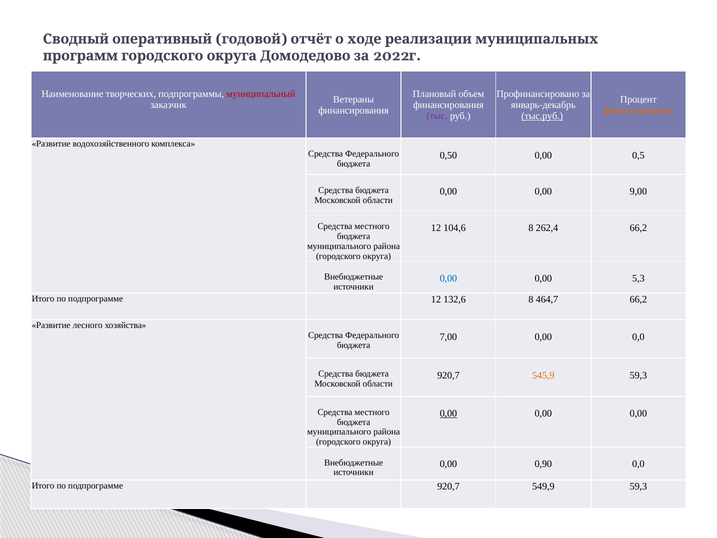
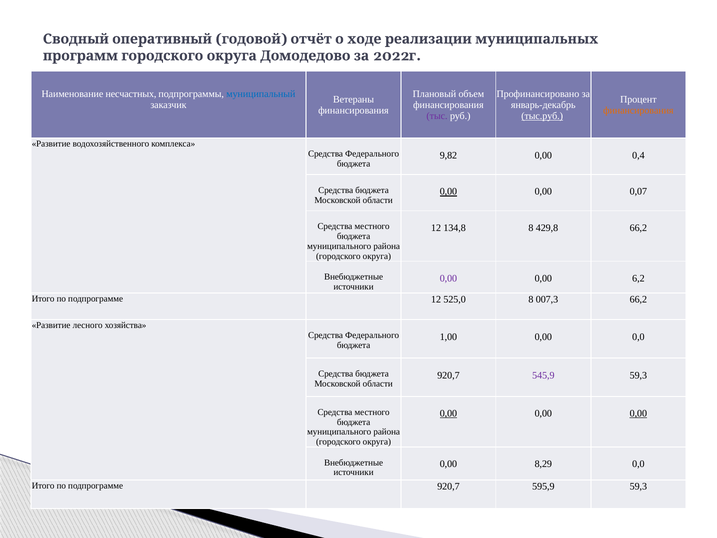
творческих: творческих -> несчастных (131, 94)
муниципальный colour: red -> blue (261, 94)
0,50: 0,50 -> 9,82 (448, 155)
0,5: 0,5 -> 0,4 (638, 155)
0,00 underline: none -> present (448, 192)
9,00: 9,00 -> 0,07 (638, 192)
104,6: 104,6 -> 134,8 (455, 228)
262,4: 262,4 -> 429,8 (547, 228)
0,00 colour: blue -> purple (448, 278)
5,3: 5,3 -> 6,2 (638, 278)
132,6: 132,6 -> 525,0 (455, 299)
464,7: 464,7 -> 007,3 (547, 299)
7,00: 7,00 -> 1,00 (448, 337)
545,9 colour: orange -> purple (543, 375)
0,00 underline: none -> present (638, 413)
0,90: 0,90 -> 8,29 (543, 464)
549,9: 549,9 -> 595,9 (543, 486)
